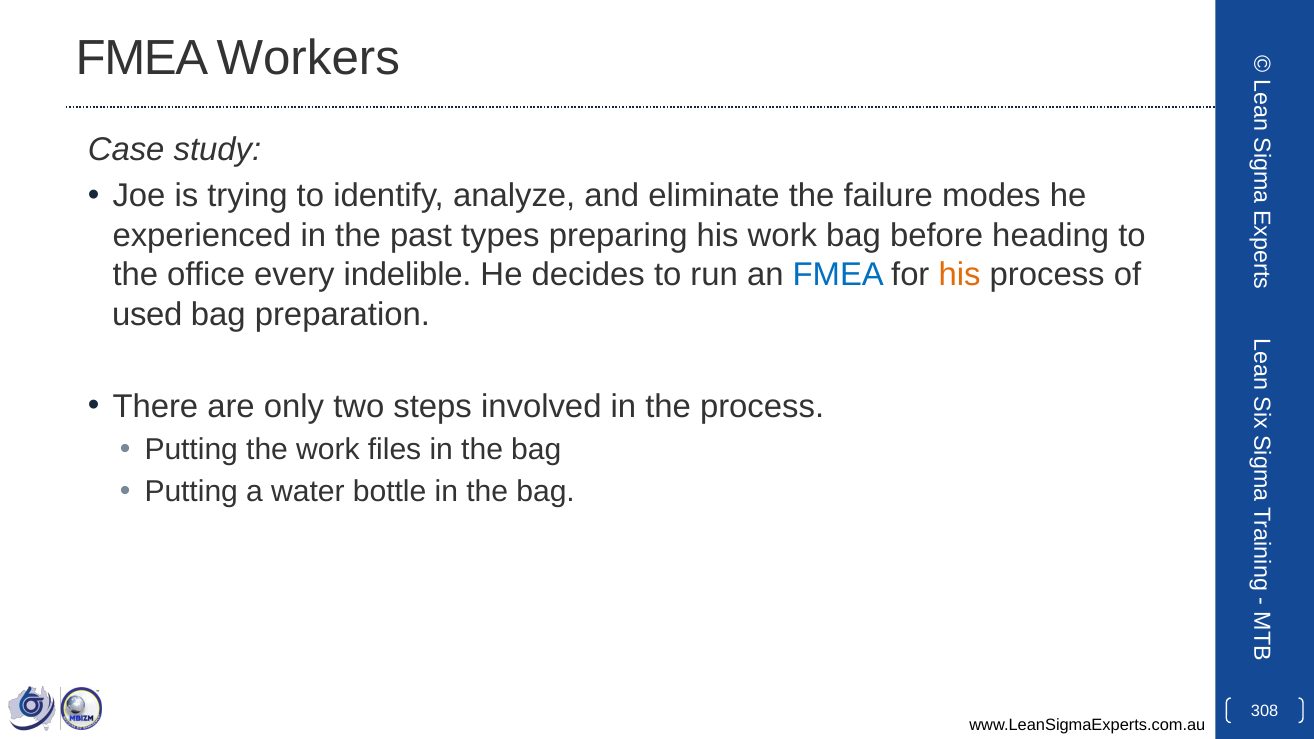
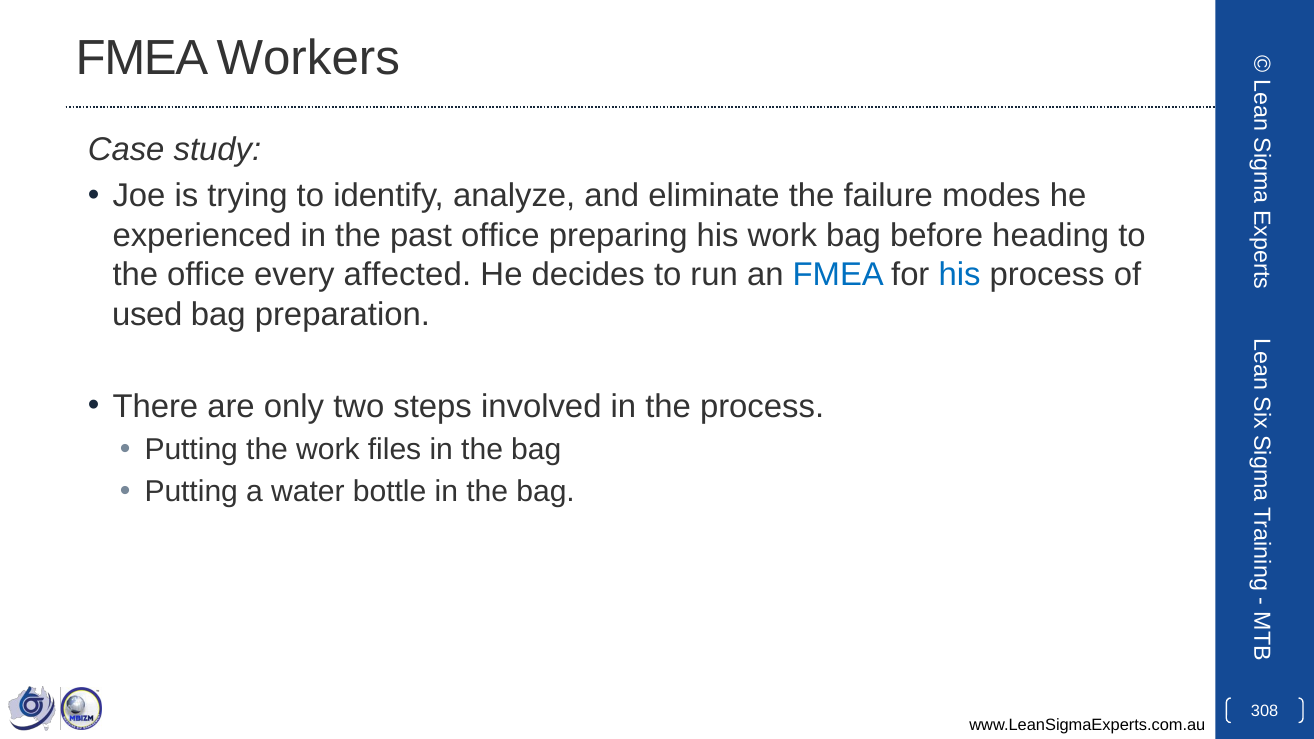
past types: types -> office (500, 236)
indelible: indelible -> affected (407, 275)
his colour: orange -> blue (960, 275)
